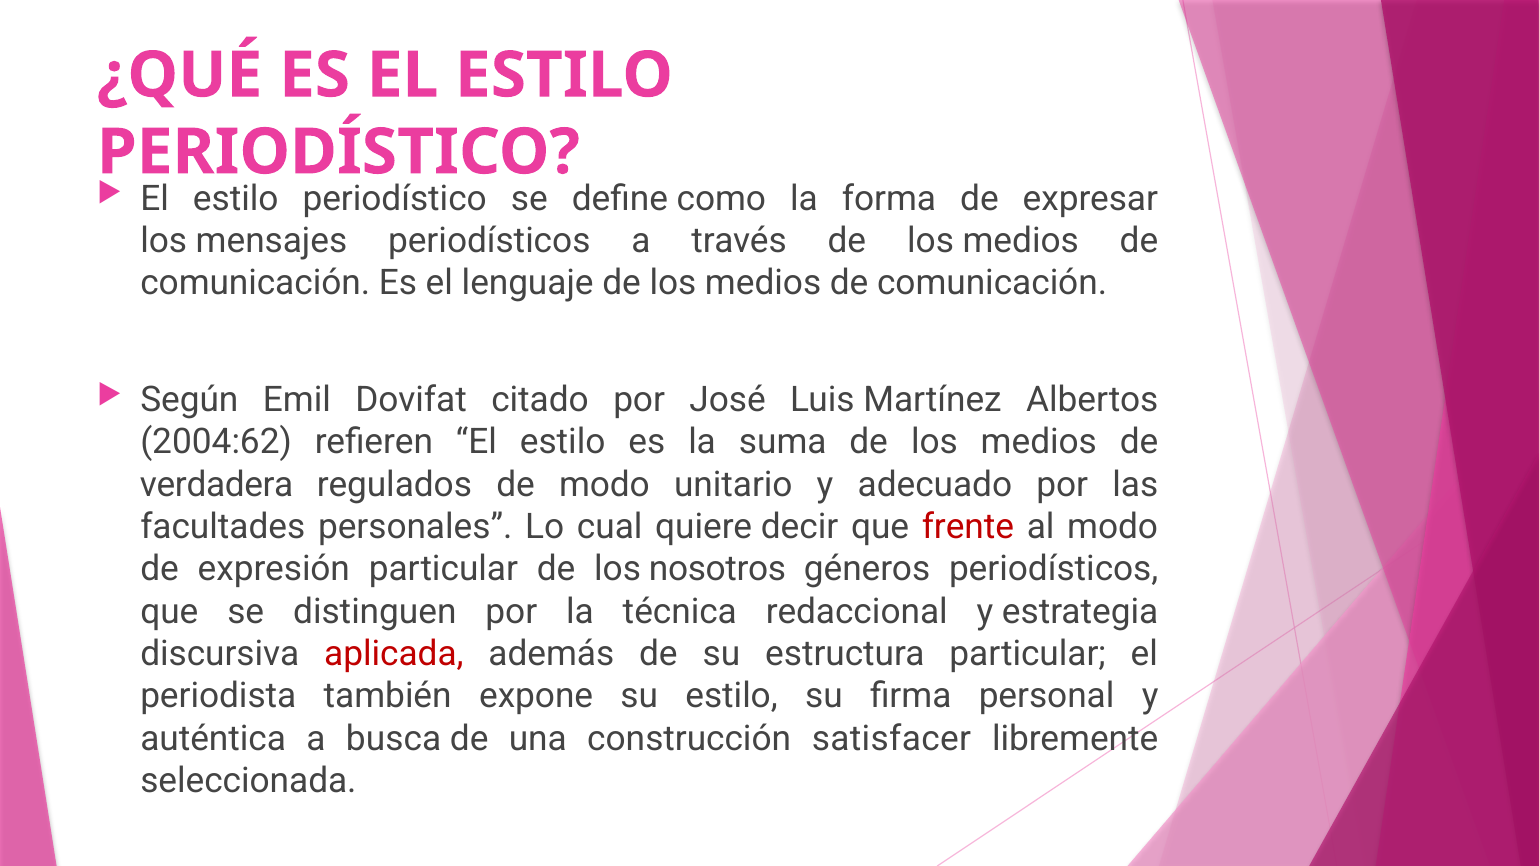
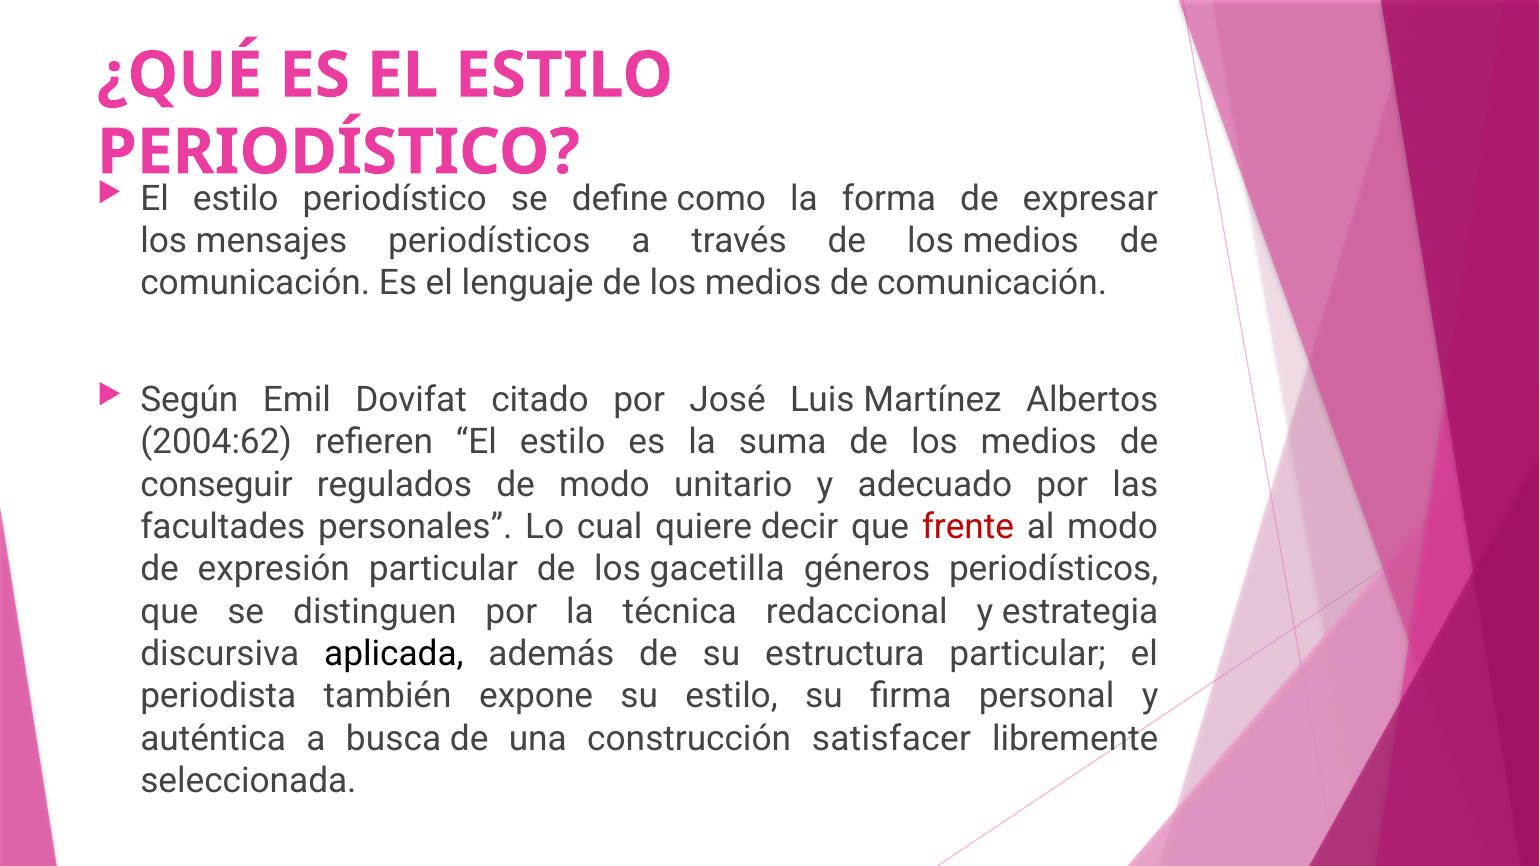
verdadera: verdadera -> conseguir (217, 484)
nosotros: nosotros -> gacetilla (717, 569)
aplicada colour: red -> black (394, 654)
